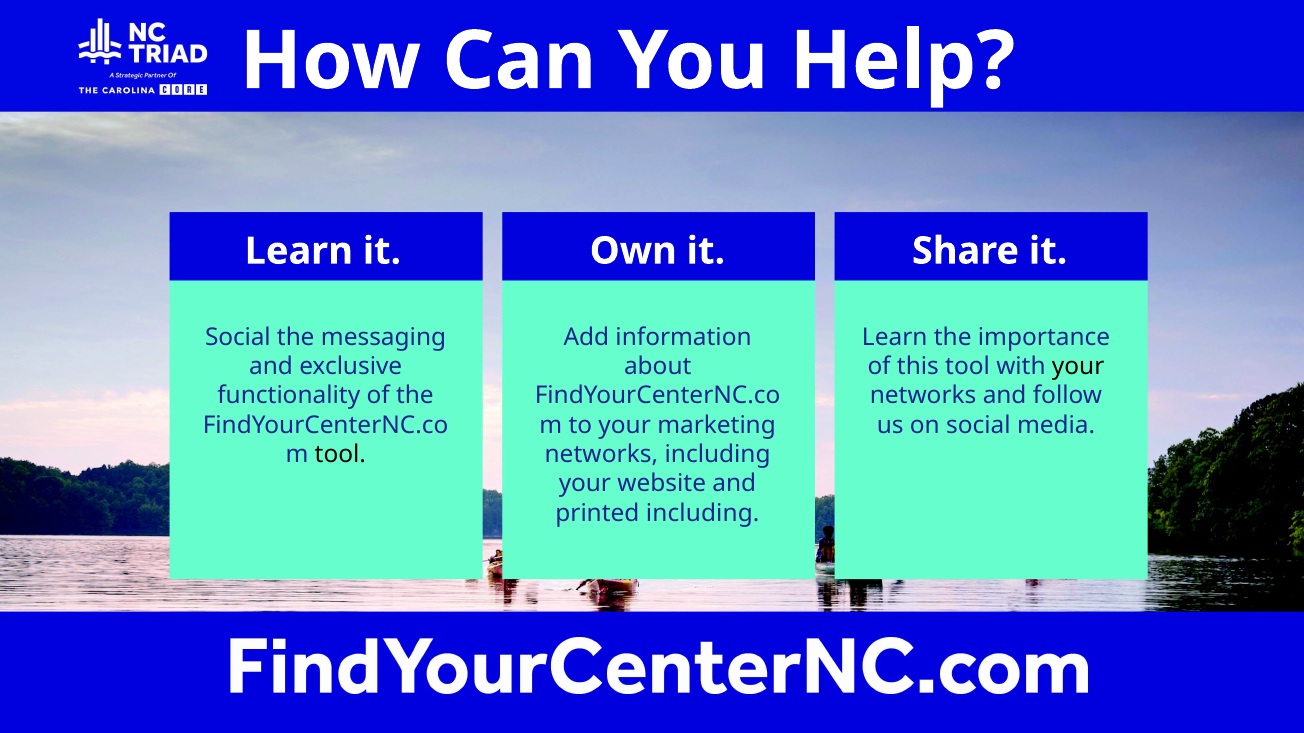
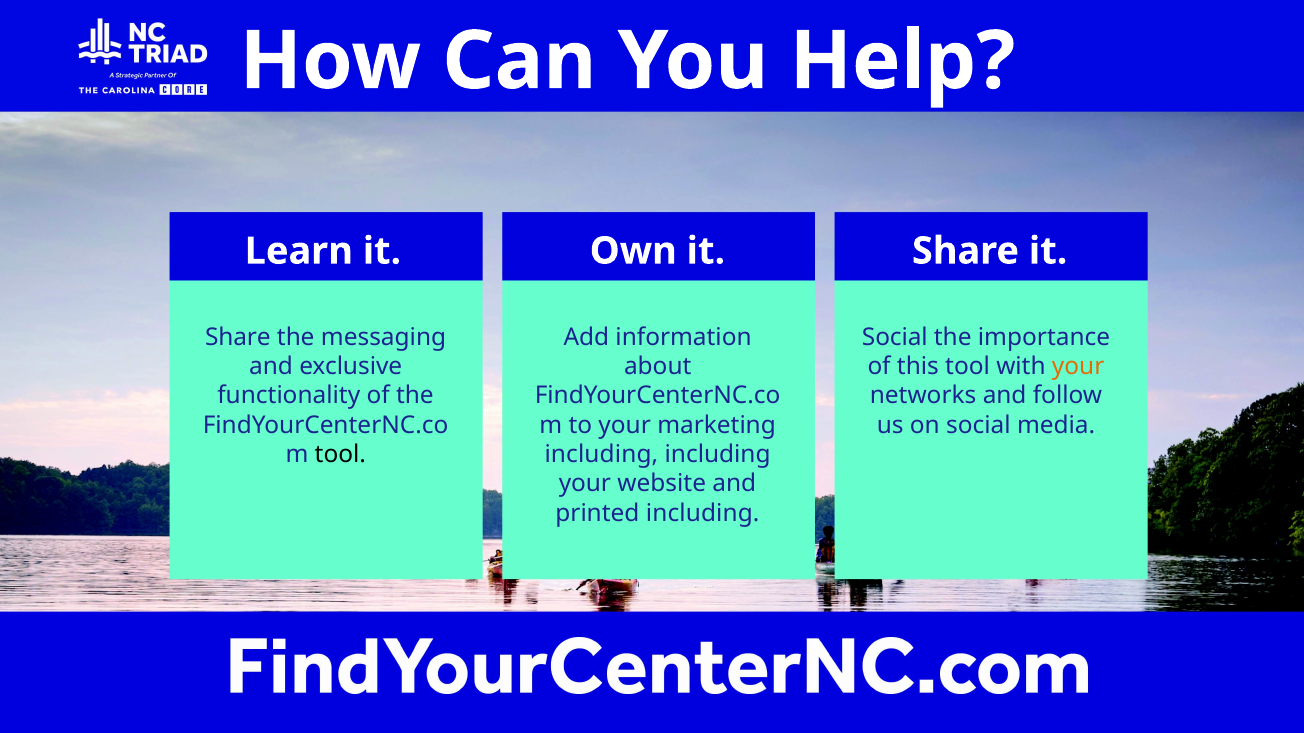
Social: Social -> Share (238, 337)
Learn: Learn -> Social (895, 337)
your colour: black -> orange (1078, 367)
networks: networks -> including (601, 455)
